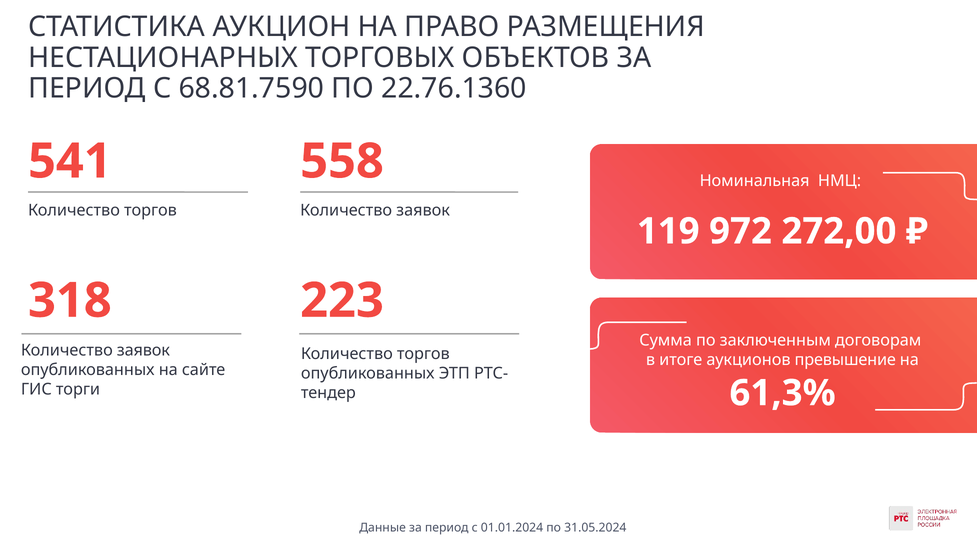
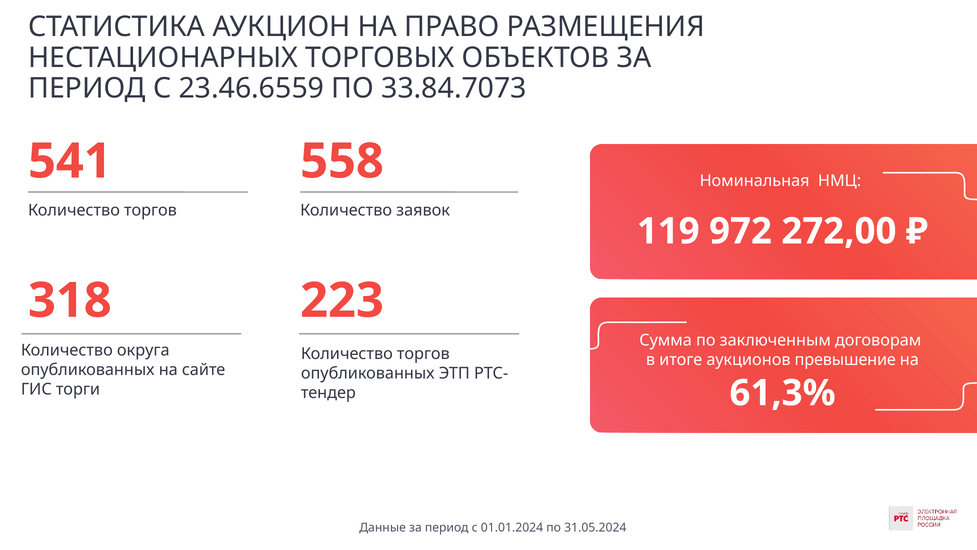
68.81.7590: 68.81.7590 -> 23.46.6559 (251, 88)
22.76.1360: 22.76.1360 -> 33.84.7073 (454, 88)
заявок: заявок -> округа (143, 350)
